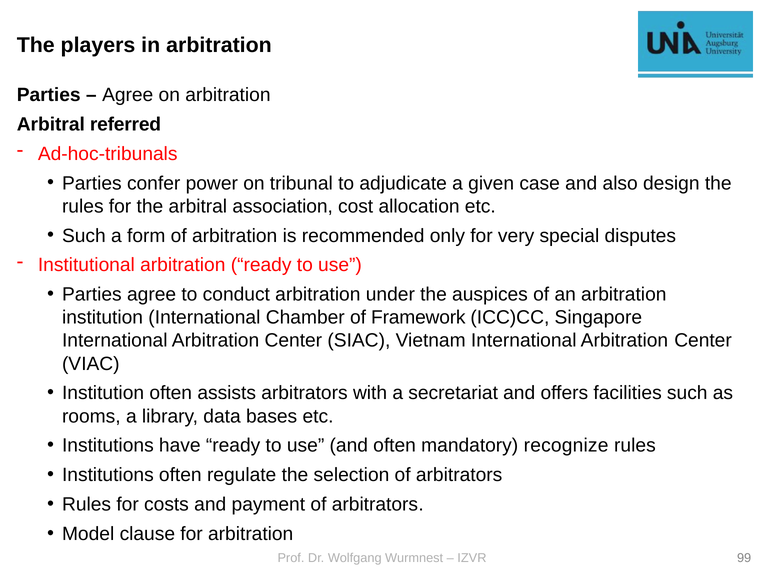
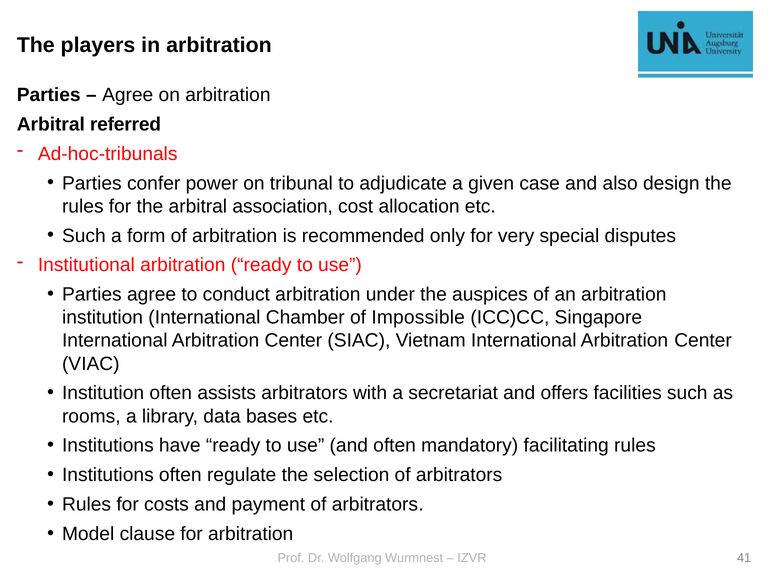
Framework: Framework -> Impossible (418, 318)
recognize: recognize -> facilitating (566, 446)
99: 99 -> 41 (744, 558)
